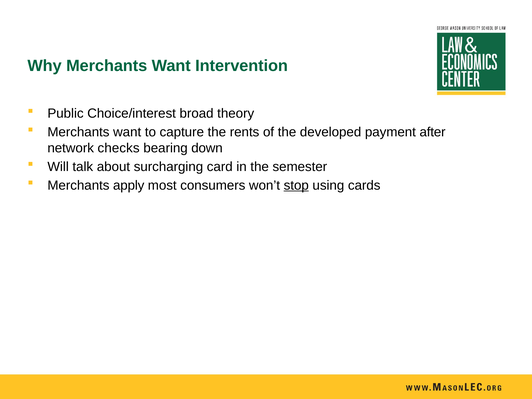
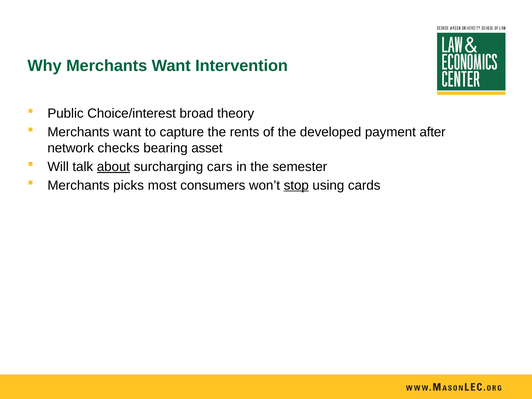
down: down -> asset (207, 148)
about underline: none -> present (113, 167)
card: card -> cars (220, 167)
apply: apply -> picks (129, 185)
